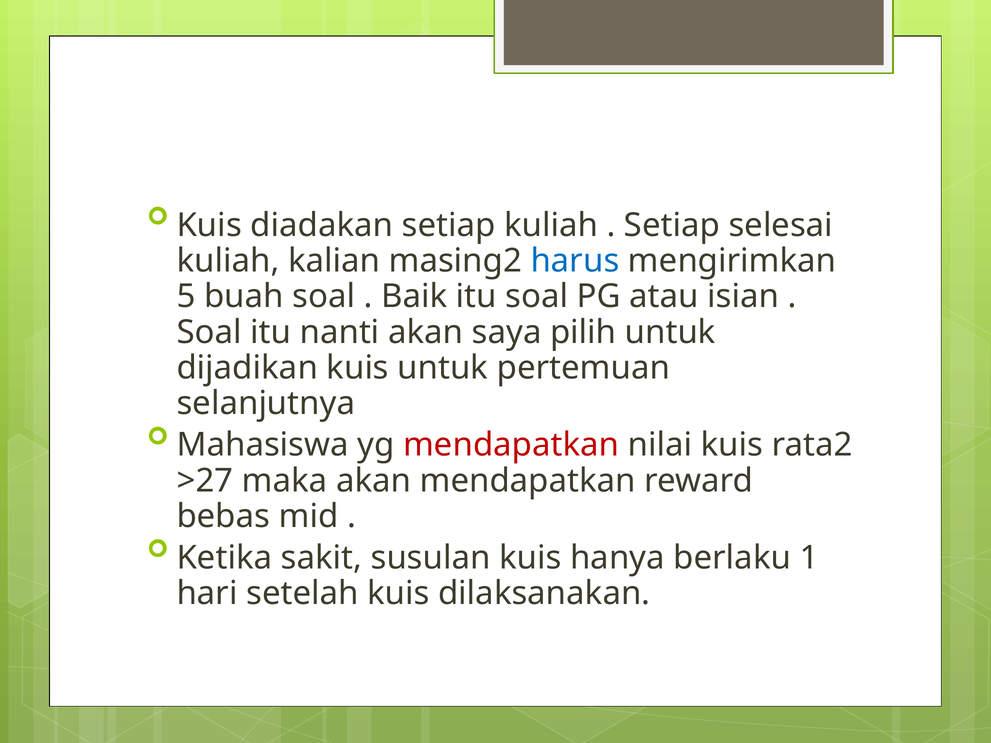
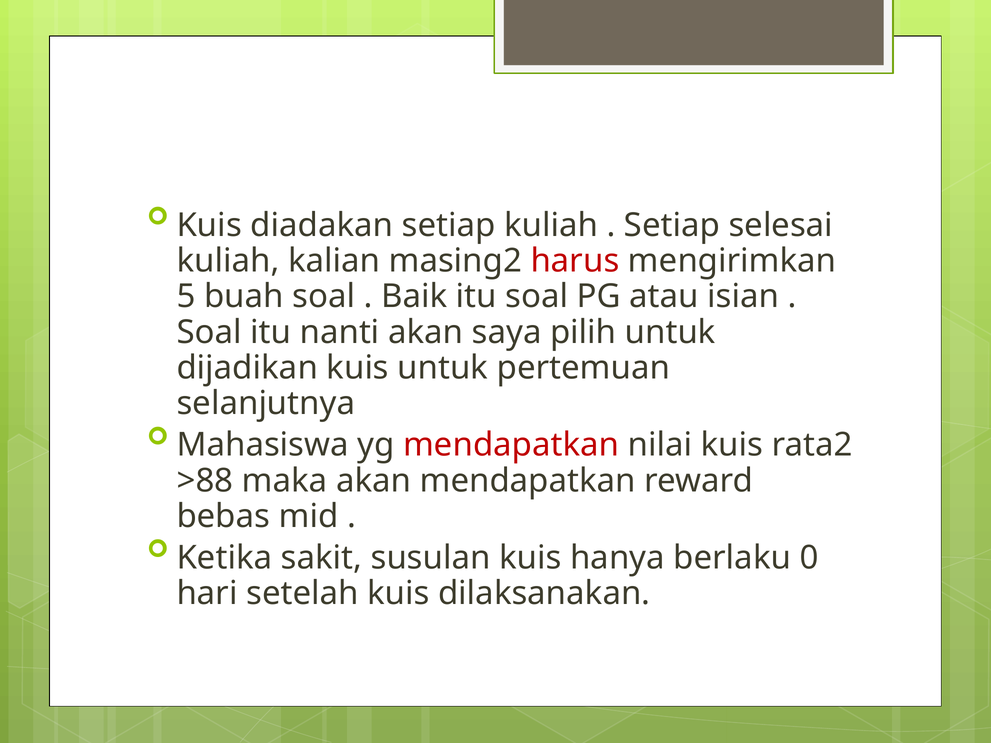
harus colour: blue -> red (575, 261)
>27: >27 -> >88 (205, 481)
1: 1 -> 0 (809, 558)
